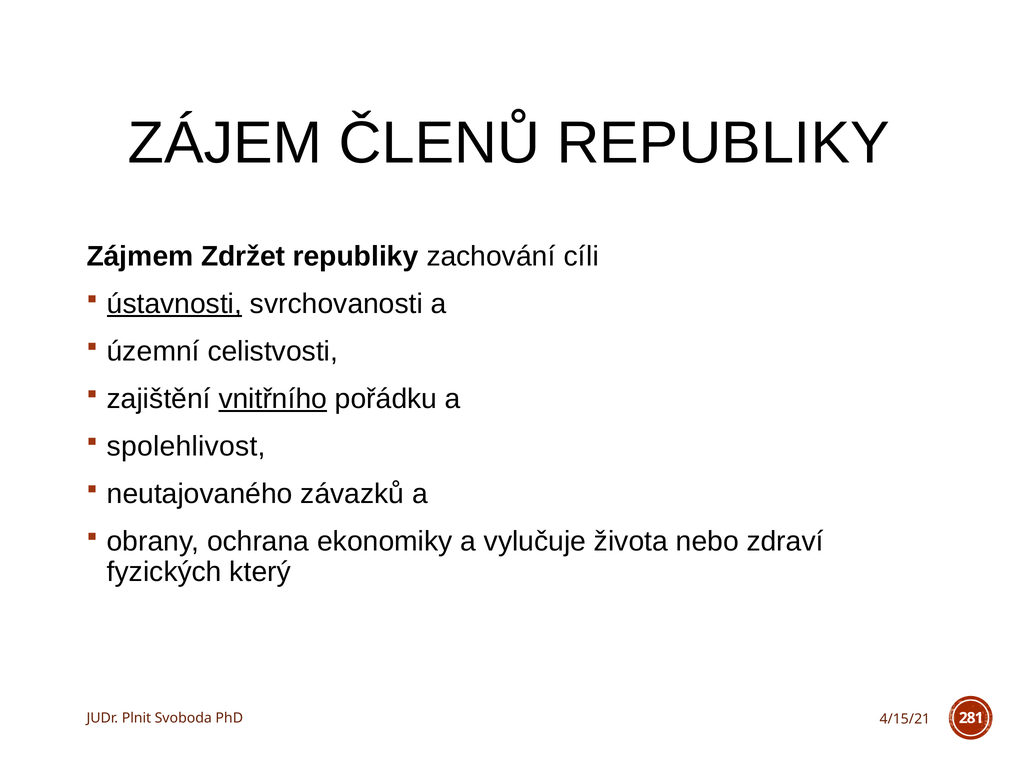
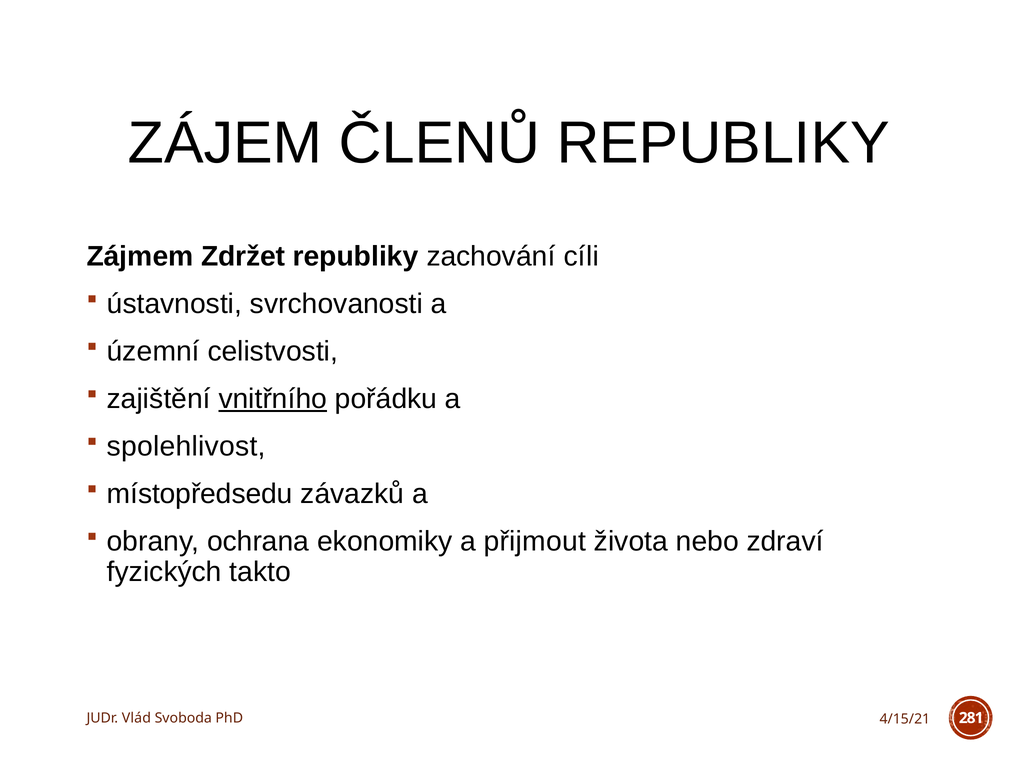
ústavnosti underline: present -> none (174, 304)
neutajovaného: neutajovaného -> místopředsedu (200, 494)
vylučuje: vylučuje -> přijmout (535, 542)
který: který -> takto (260, 572)
Plnit: Plnit -> Vlád (136, 719)
